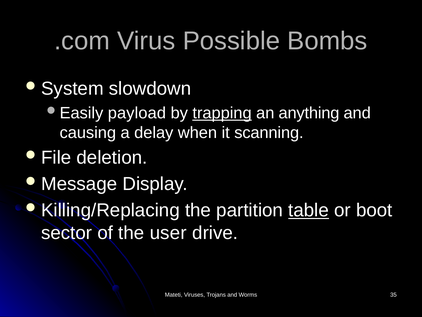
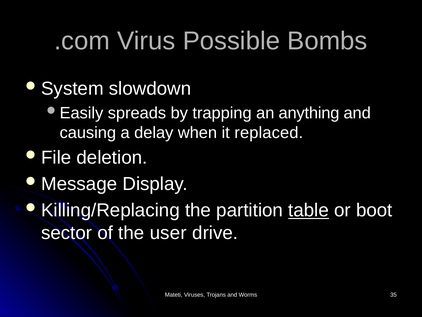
payload: payload -> spreads (137, 113)
trapping underline: present -> none (222, 113)
scanning: scanning -> replaced (269, 132)
